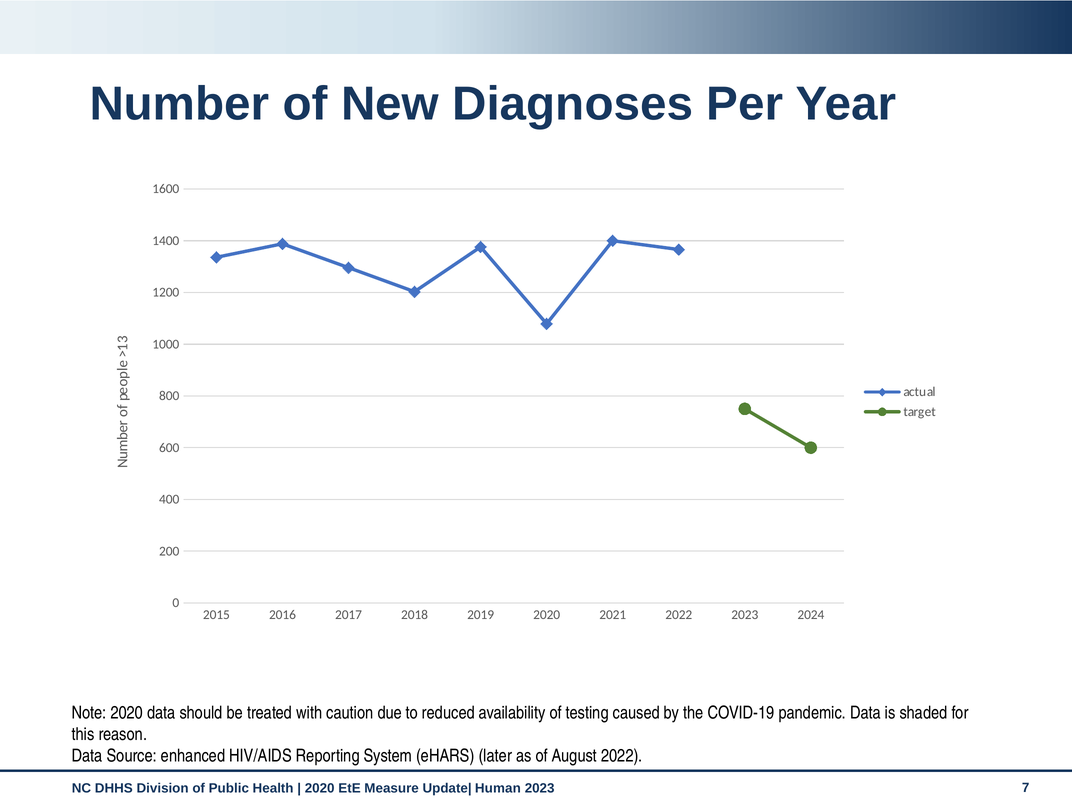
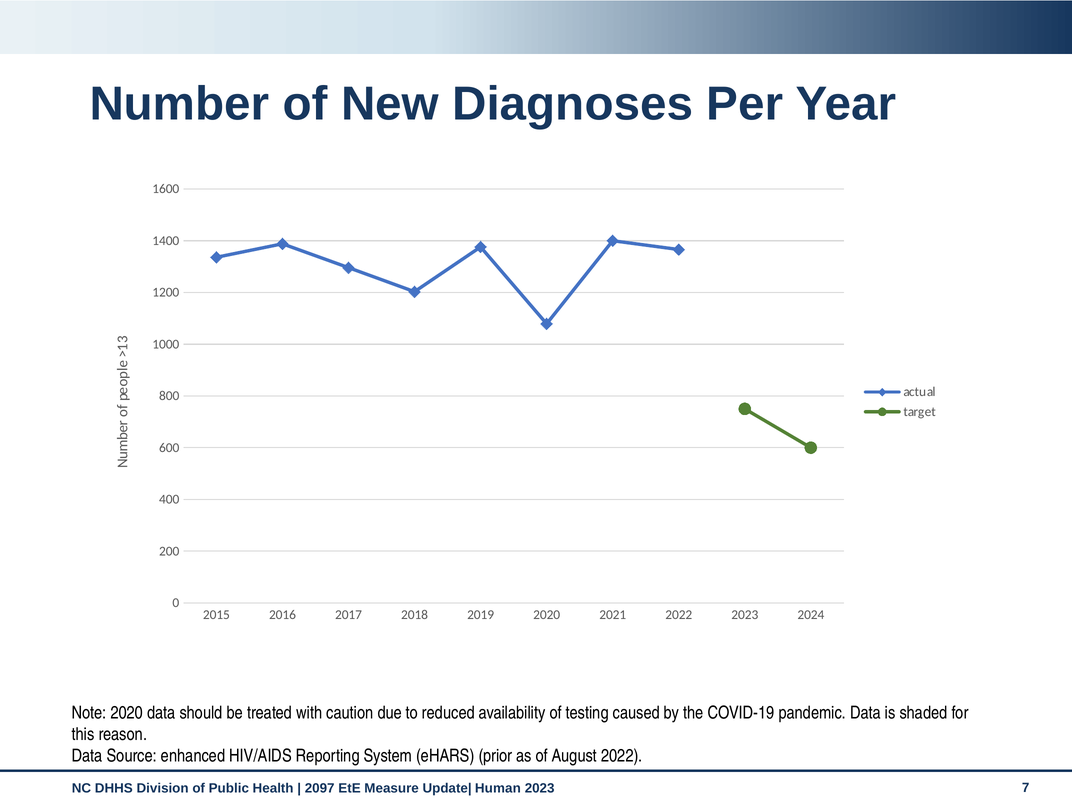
later: later -> prior (495, 756)
2020: 2020 -> 2097 (320, 788)
